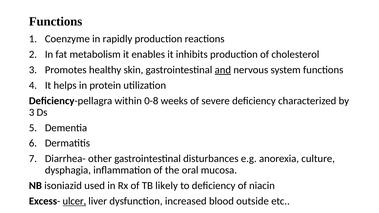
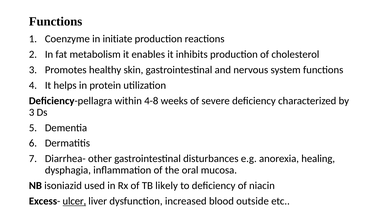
rapidly: rapidly -> initiate (118, 39)
and underline: present -> none (223, 70)
0-8: 0-8 -> 4-8 (151, 101)
culture: culture -> healing (318, 159)
